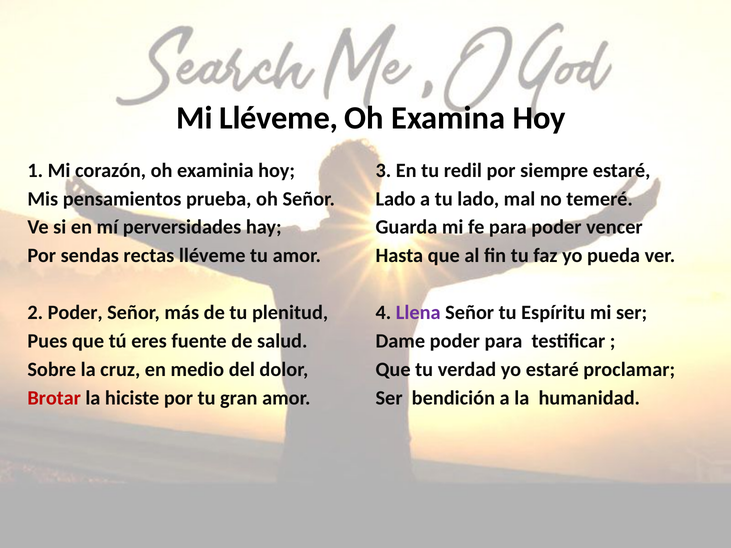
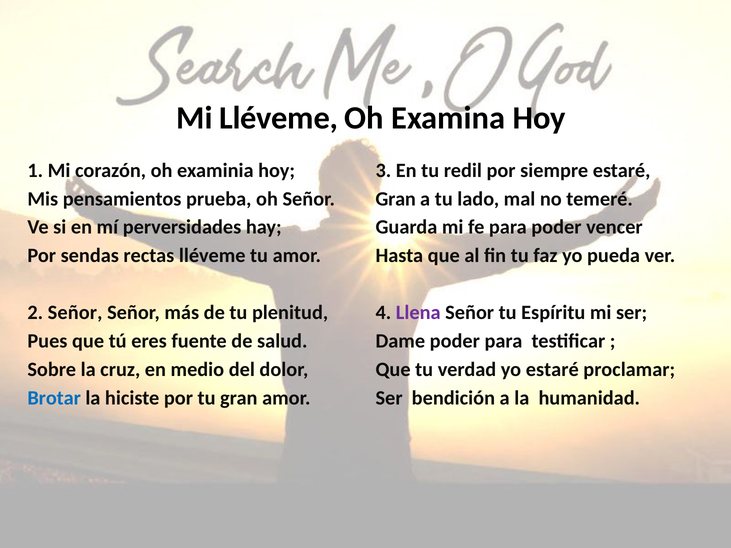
Lado: Lado -> Gran (396, 199)
2 Poder: Poder -> Señor (75, 313)
Brotar colour: red -> blue (54, 398)
